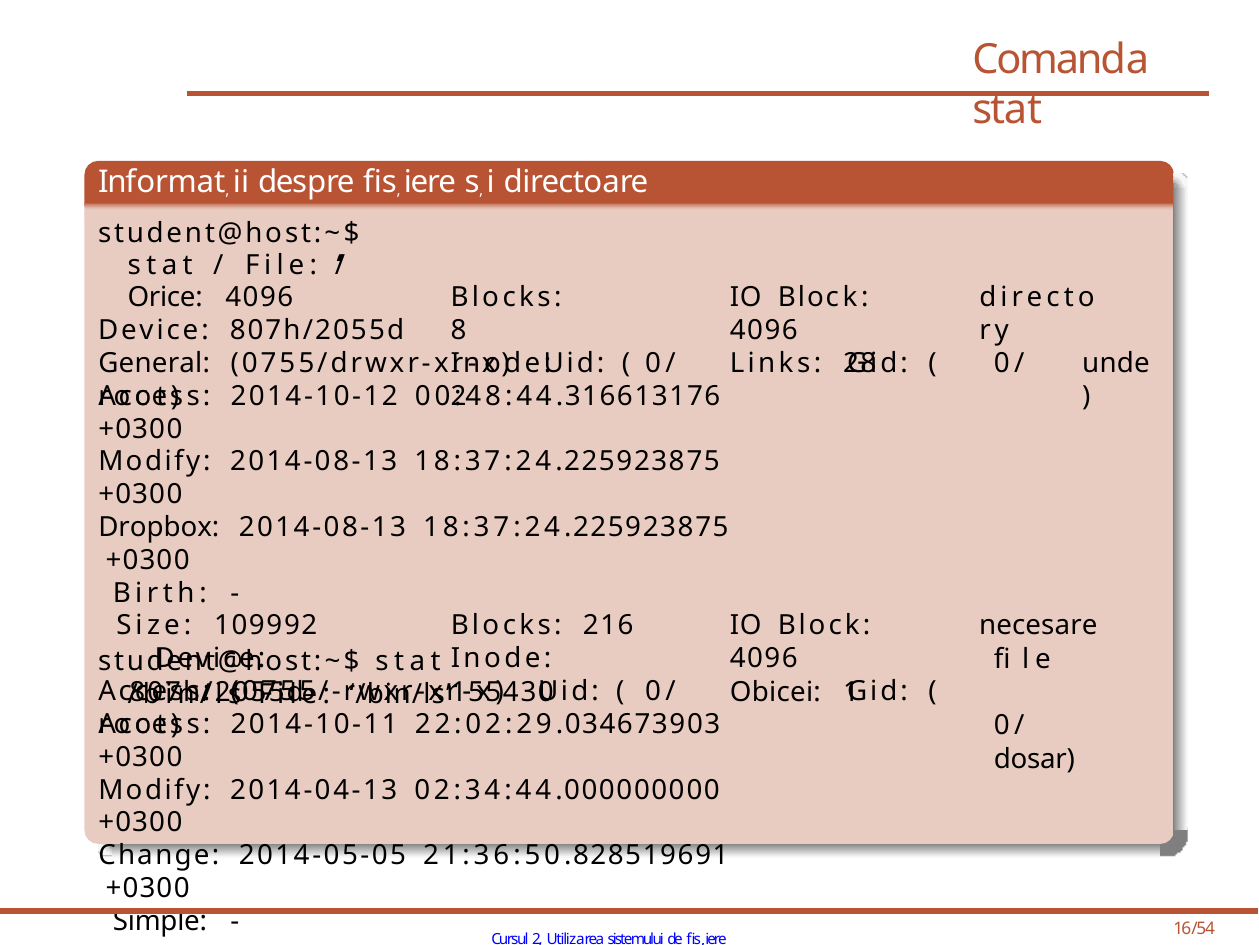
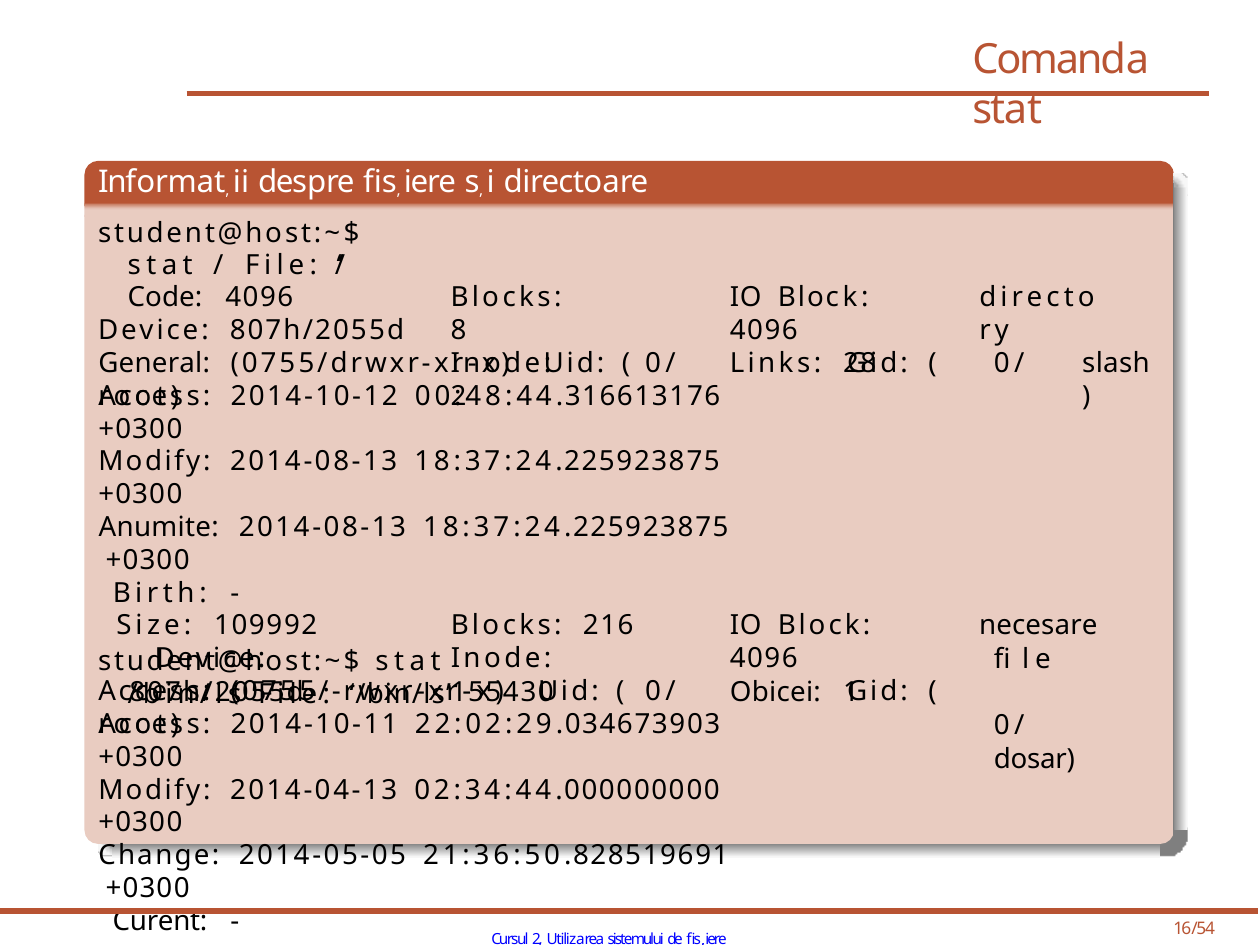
Orice: Orice -> Code (165, 297)
unde: unde -> slash (1116, 363)
Dropbox: Dropbox -> Anumite (159, 527)
Simple: Simple -> Curent (160, 921)
